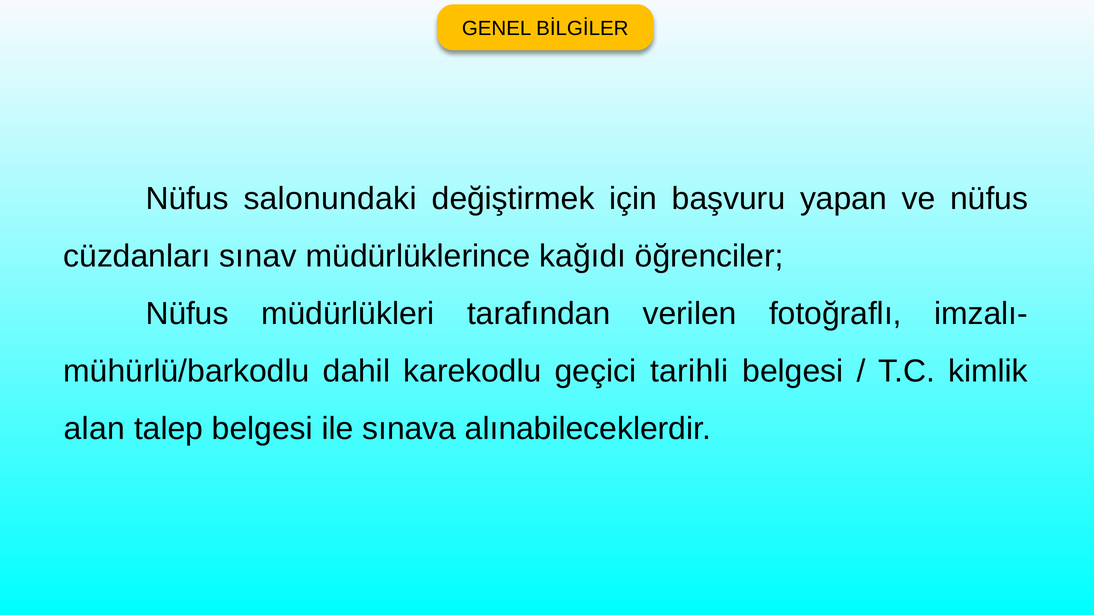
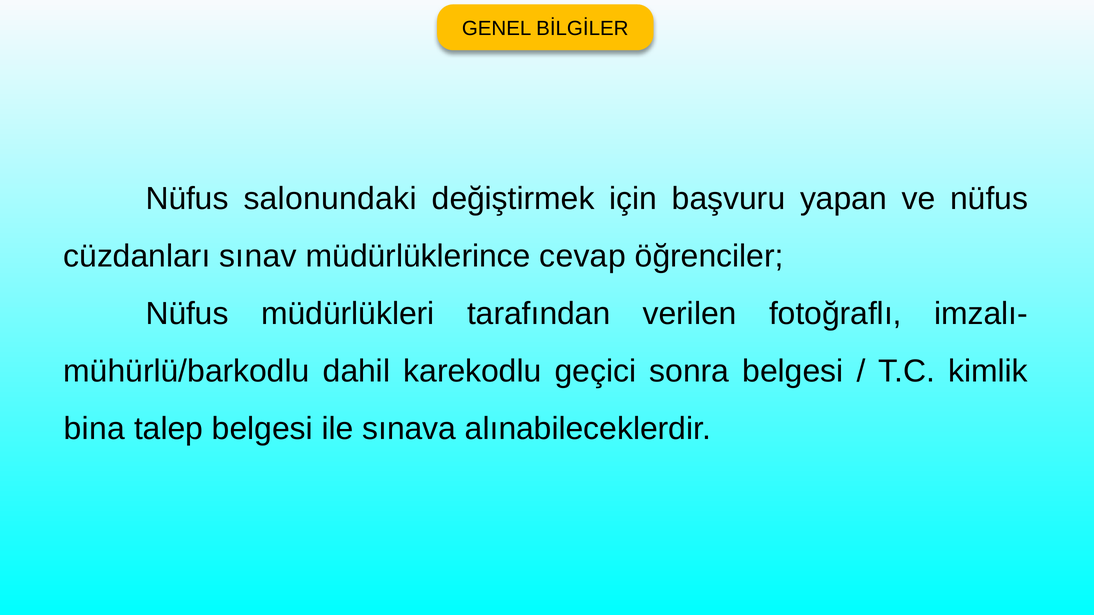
kağıdı: kağıdı -> cevap (583, 256)
tarihli: tarihli -> sonra (689, 371)
alan: alan -> bina (94, 429)
